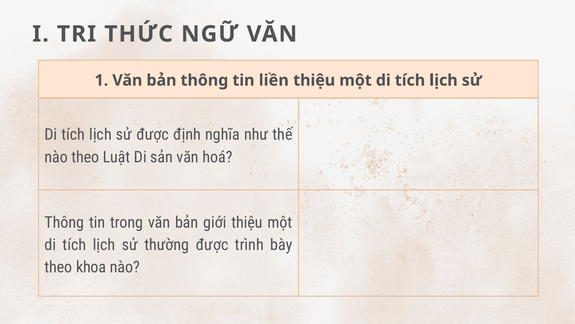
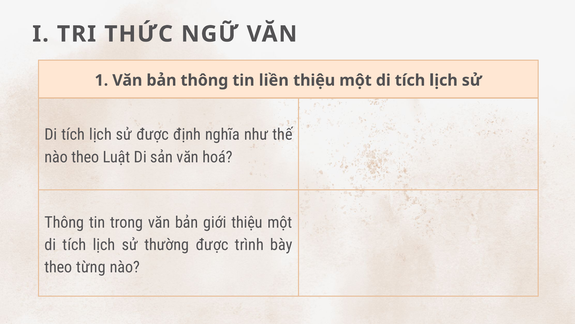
khoa: khoa -> từng (91, 267)
